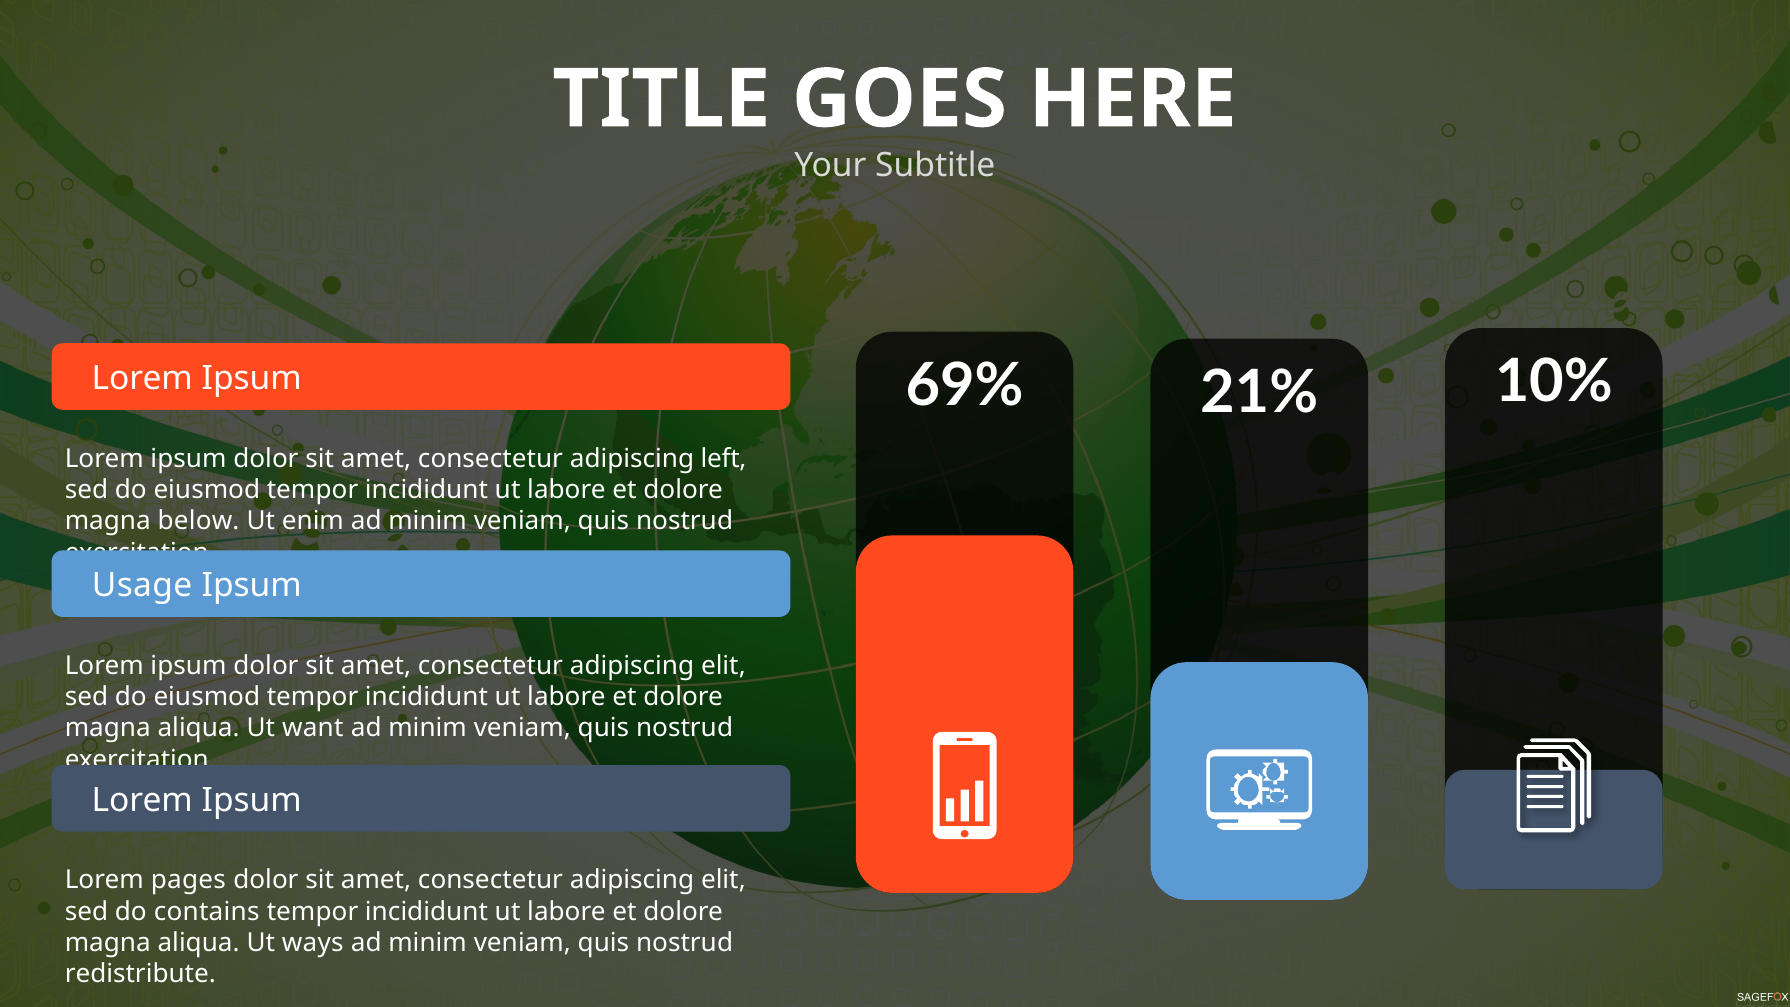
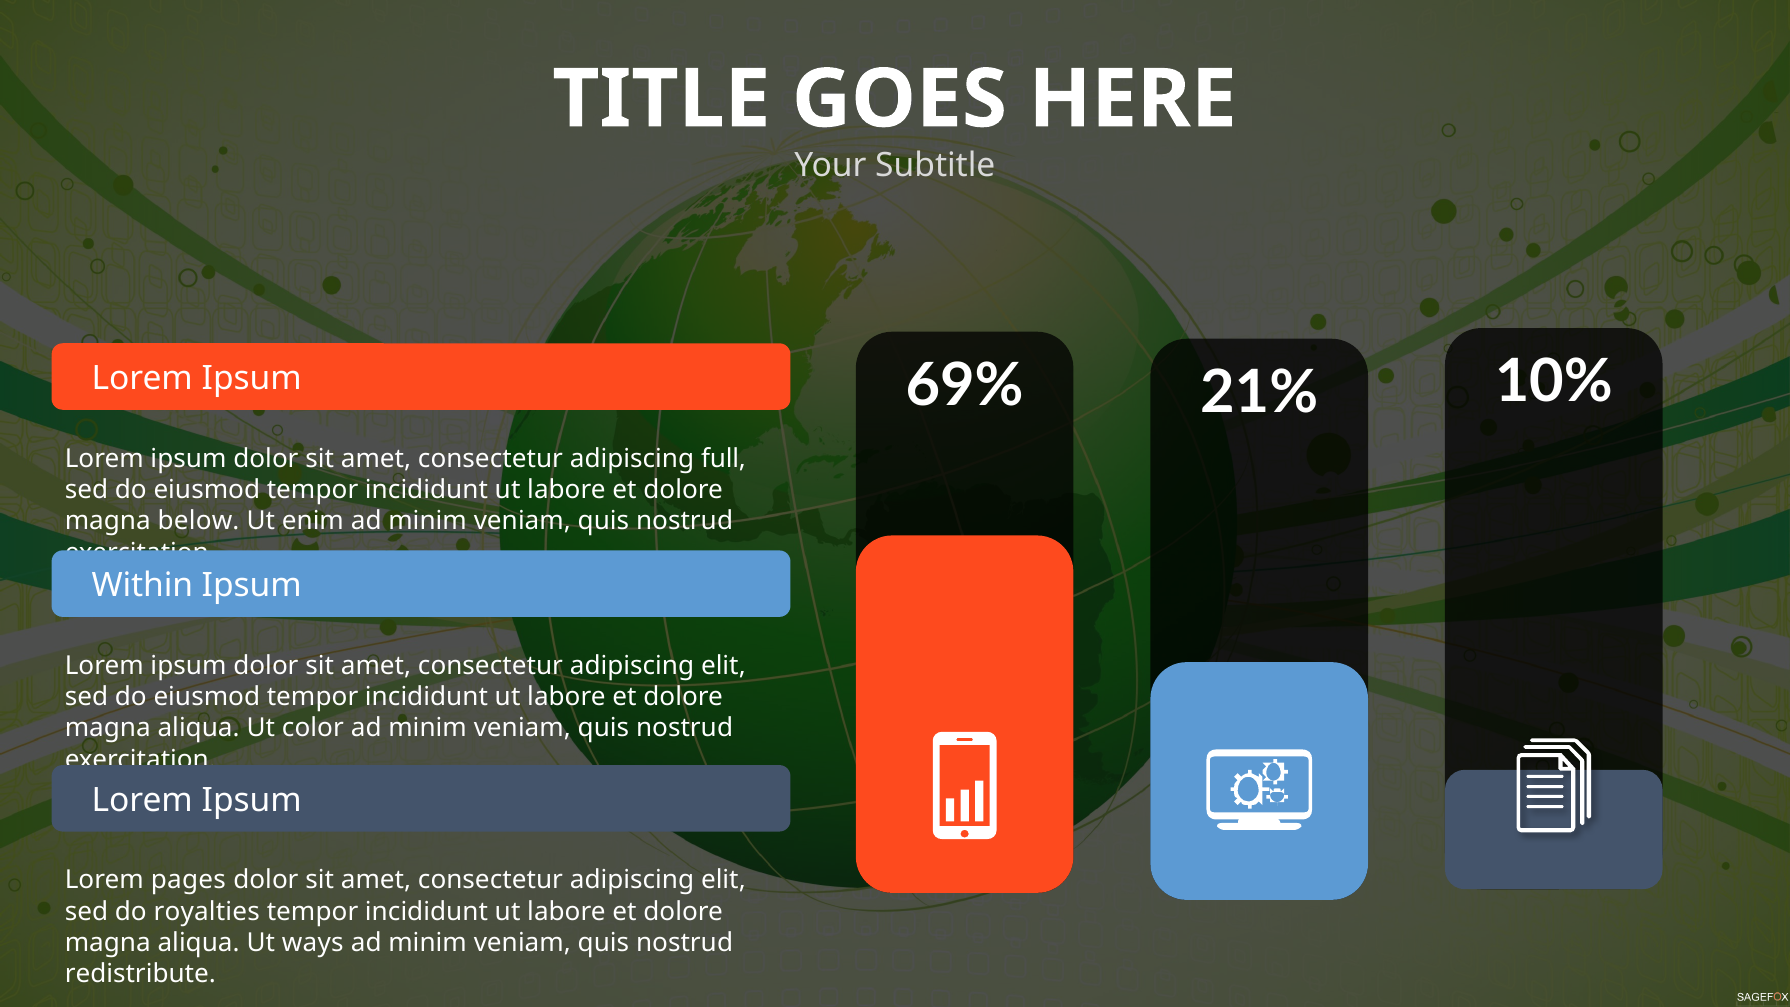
left: left -> full (724, 458)
Usage: Usage -> Within (142, 586)
want: want -> color (313, 728)
contains: contains -> royalties (207, 911)
